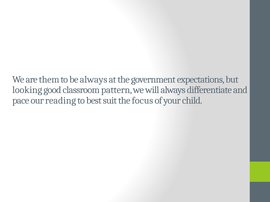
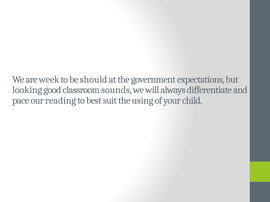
them: them -> week (49, 80)
be always: always -> should (94, 80)
pattern: pattern -> sounds (116, 90)
focus: focus -> using (143, 101)
